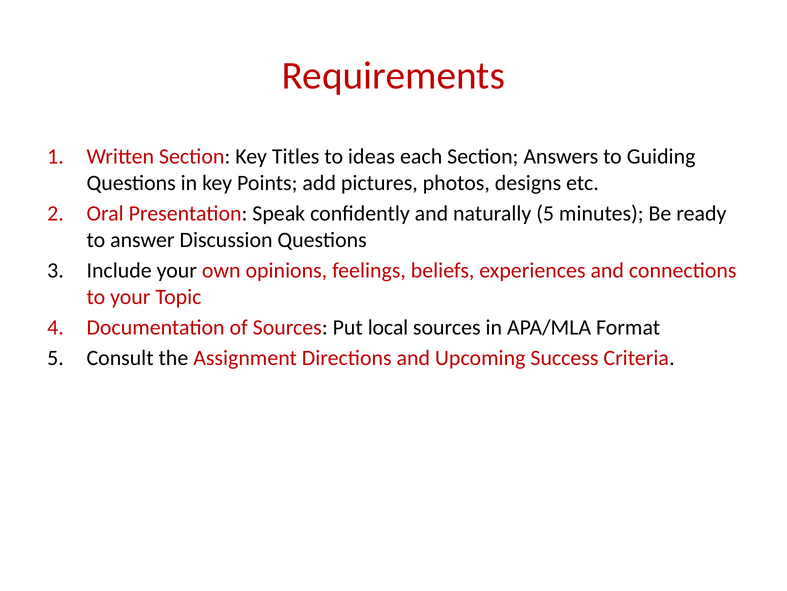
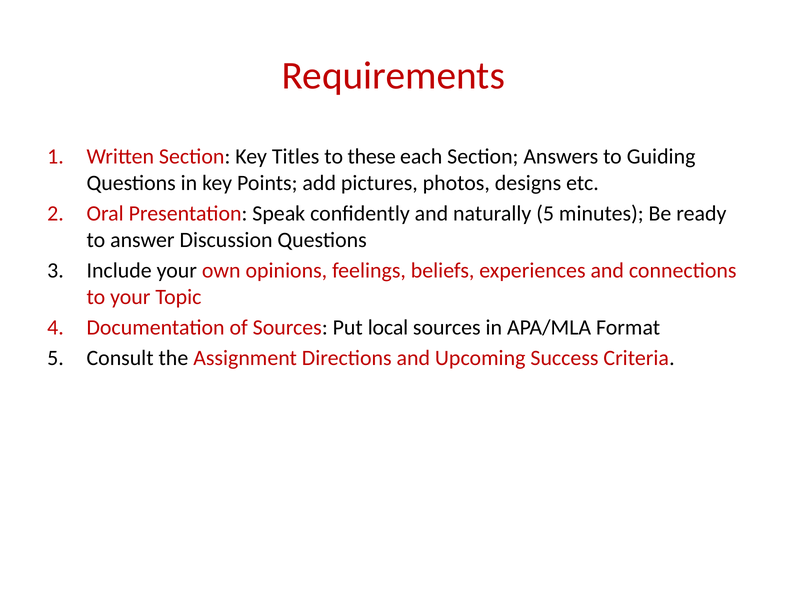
ideas: ideas -> these (372, 156)
